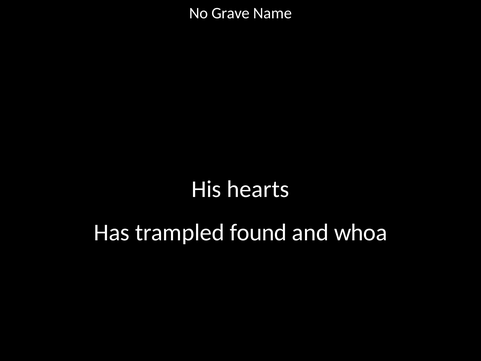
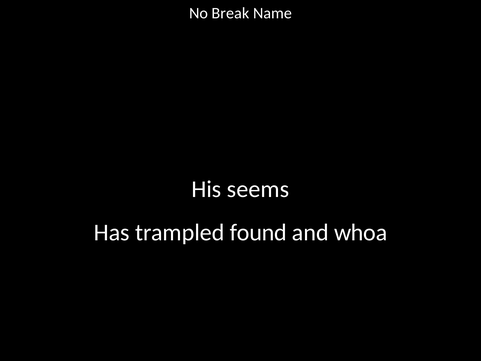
Grave: Grave -> Break (230, 13)
hearts: hearts -> seems (258, 189)
